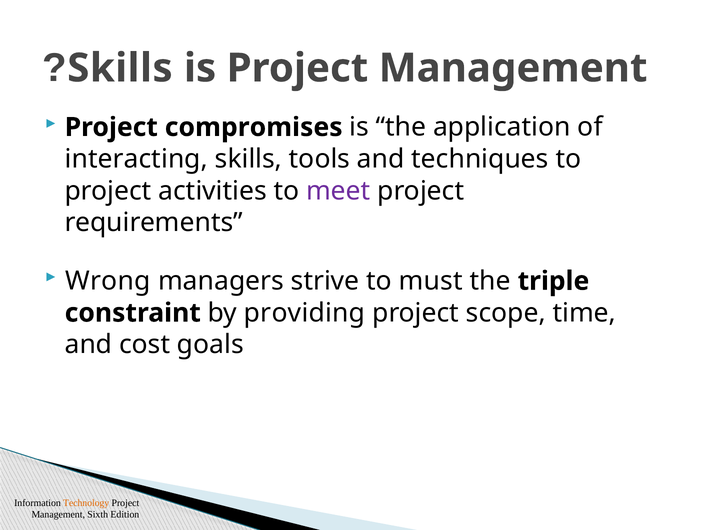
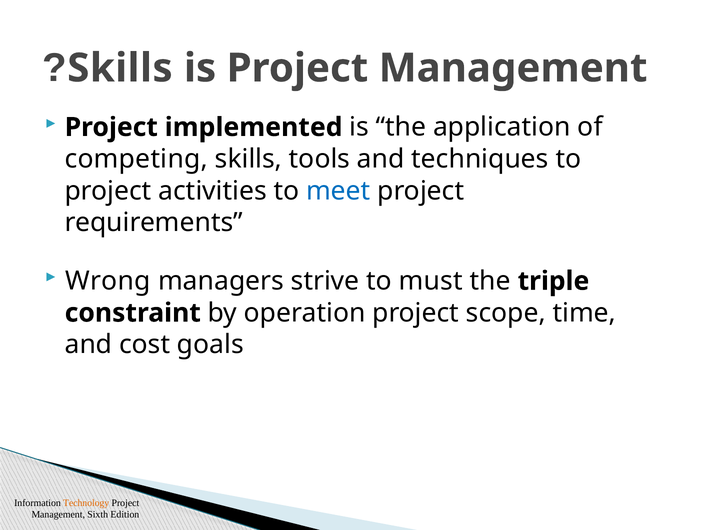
compromises: compromises -> implemented (254, 127)
interacting: interacting -> competing (136, 159)
meet colour: purple -> blue (338, 191)
providing: providing -> operation (305, 313)
